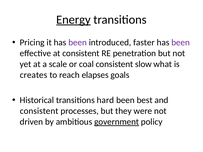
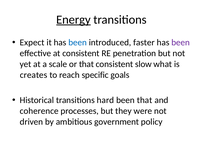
Pricing: Pricing -> Expect (32, 43)
been colour: purple -> blue (78, 43)
or coal: coal -> that (86, 64)
elapses: elapses -> specific (95, 75)
been best: best -> that (145, 100)
consistent: consistent -> coherence (39, 111)
government underline: present -> none (117, 122)
